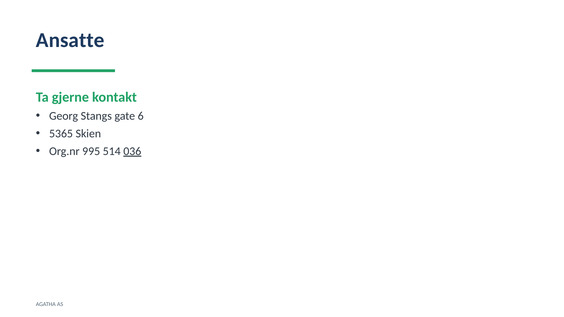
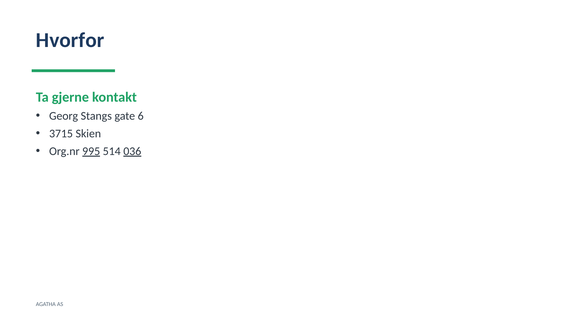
Ansatte: Ansatte -> Hvorfor (70, 40)
5365: 5365 -> 3715 (61, 134)
995 underline: none -> present (91, 151)
